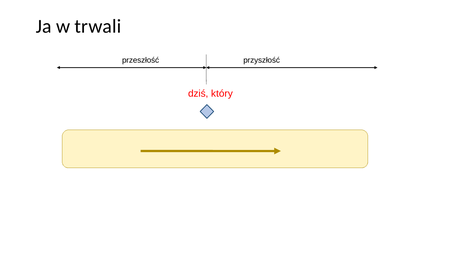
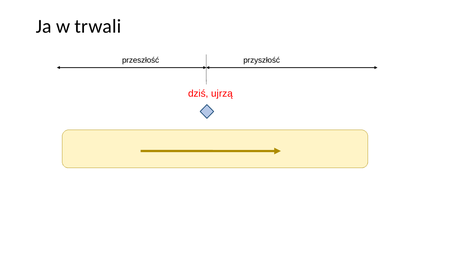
który: który -> ujrzą (222, 94)
